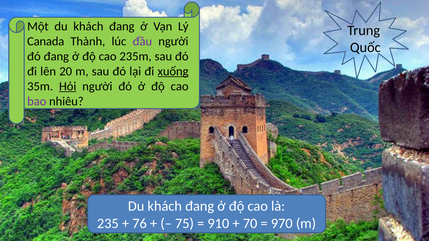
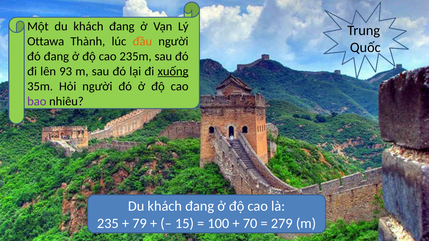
Canada: Canada -> Ottawa (46, 41)
đầu colour: purple -> orange (142, 41)
20: 20 -> 93 (66, 71)
Hỏi underline: present -> none (68, 86)
76: 76 -> 79 (140, 224)
75: 75 -> 15 (184, 224)
910: 910 -> 100 (218, 224)
970: 970 -> 279 (282, 224)
